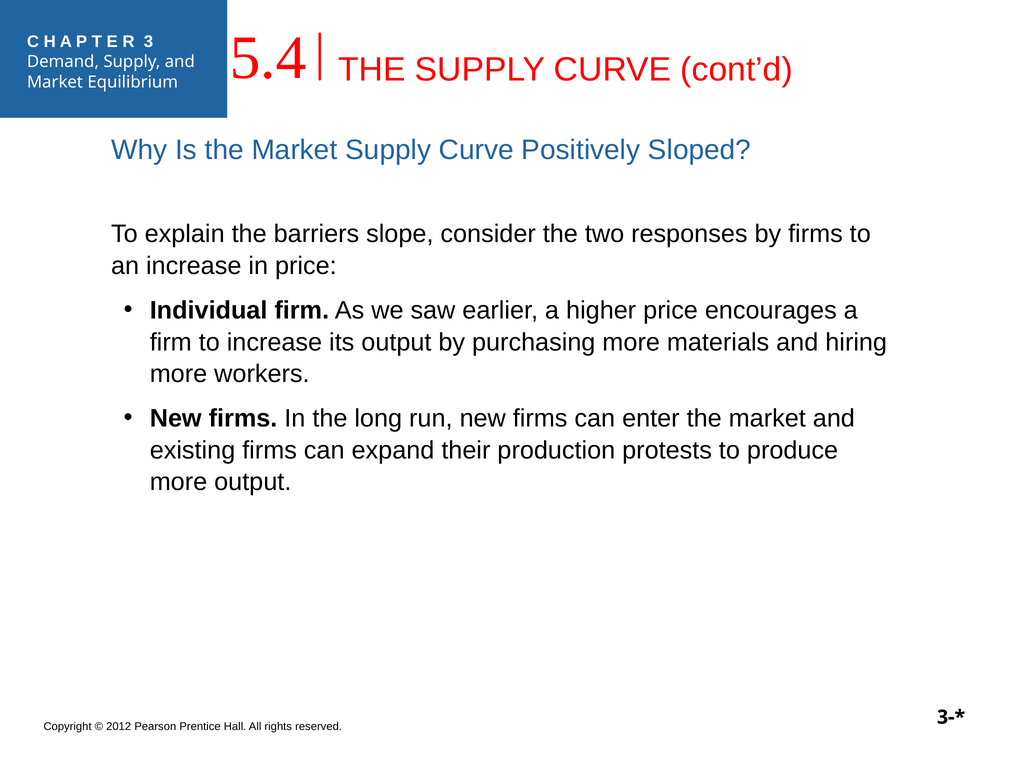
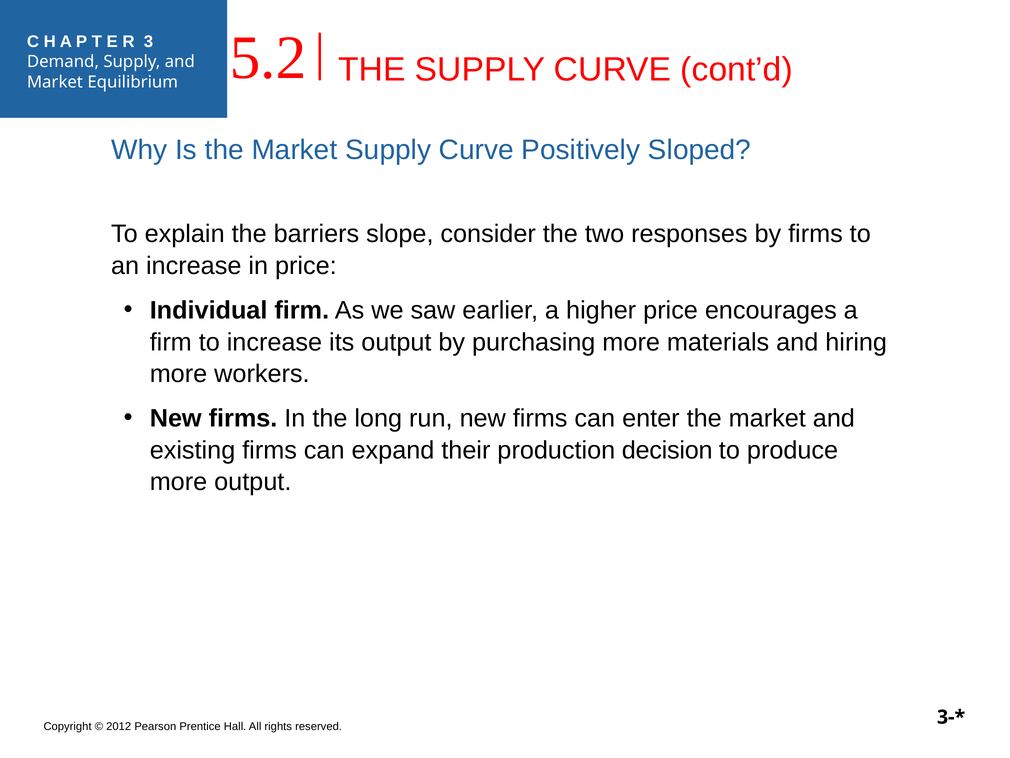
5.4: 5.4 -> 5.2 (268, 58)
protests: protests -> decision (667, 450)
